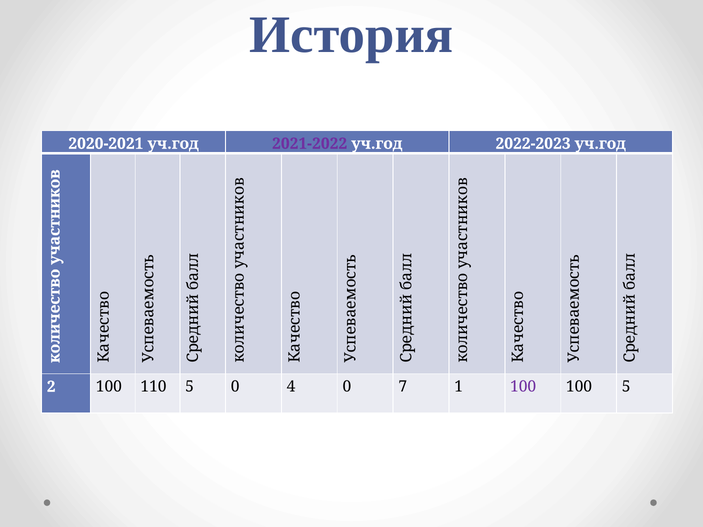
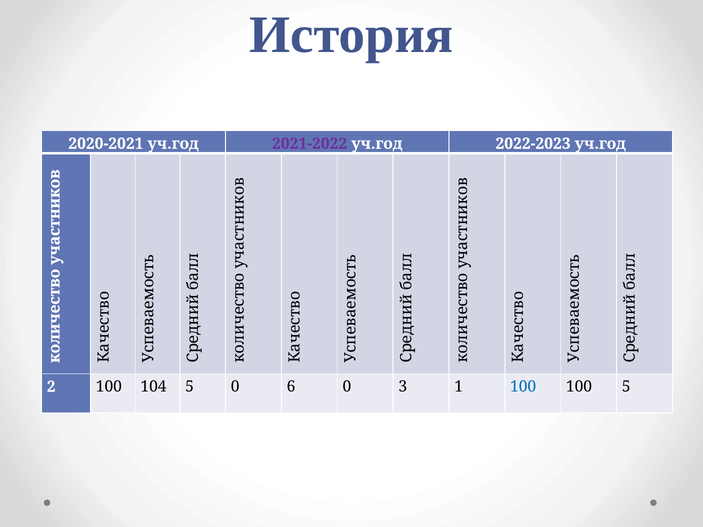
110: 110 -> 104 (154, 387)
4: 4 -> 6 (291, 387)
7: 7 -> 3 (403, 387)
100 colour: purple -> blue (523, 387)
